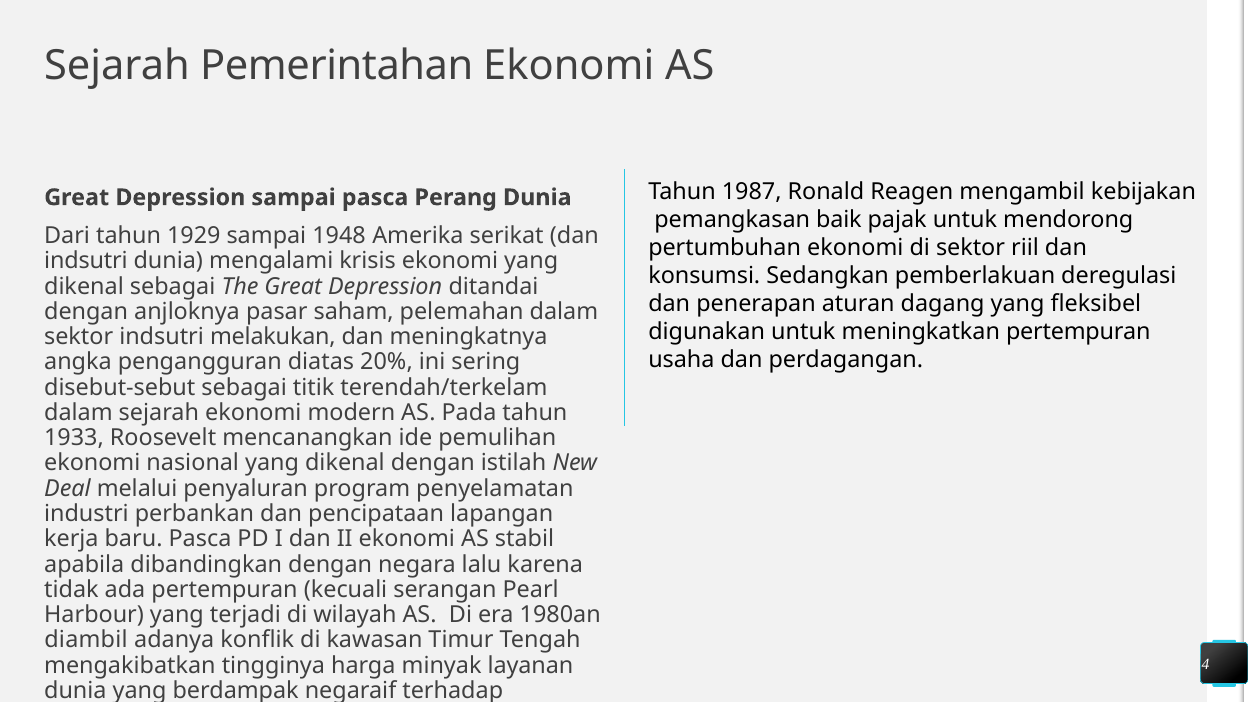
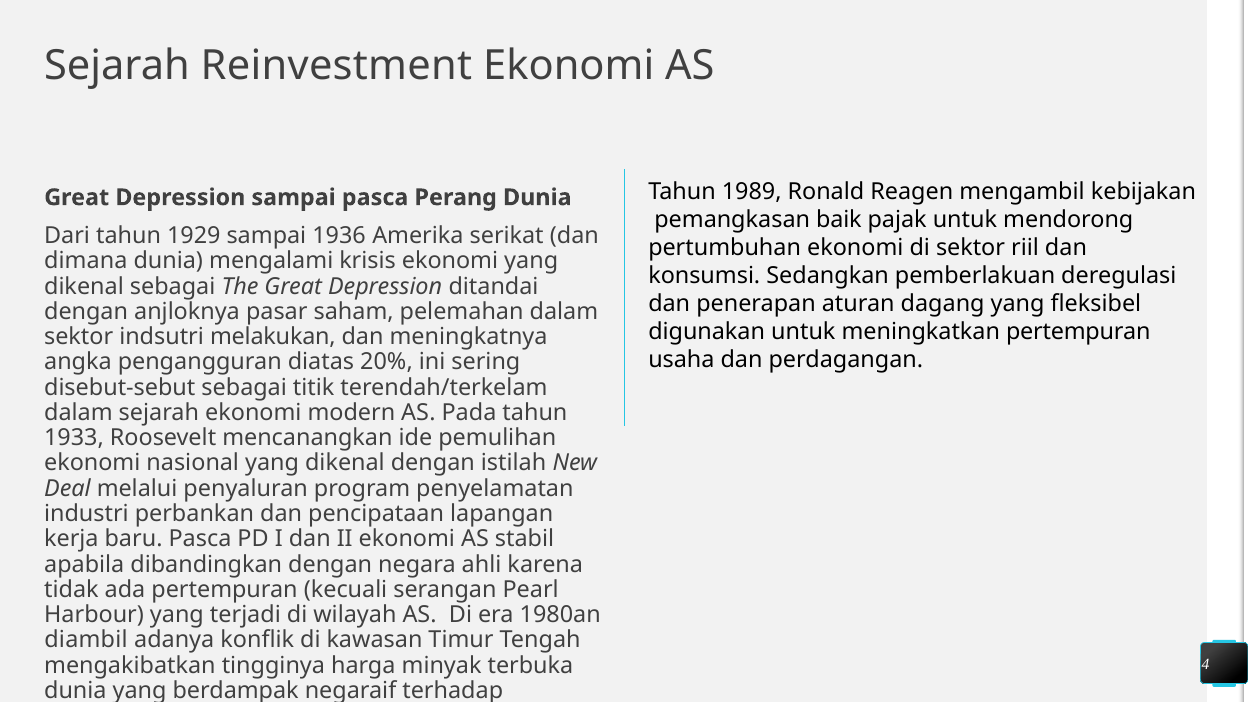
Pemerintahan: Pemerintahan -> Reinvestment (336, 66)
1987: 1987 -> 1989 (752, 192)
1948: 1948 -> 1936 (339, 236)
indsutri: indsutri -> dimana (86, 261)
lalu: lalu -> ahli (482, 564)
layanan: layanan -> terbuka (530, 665)
